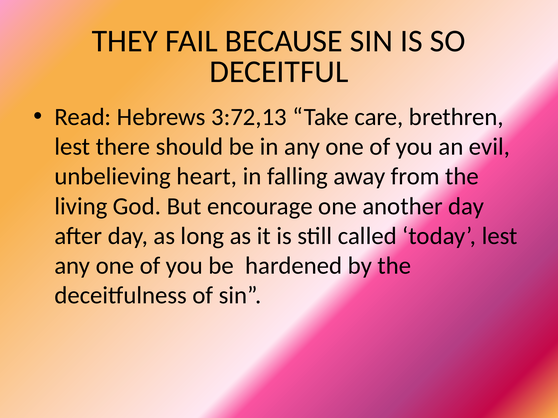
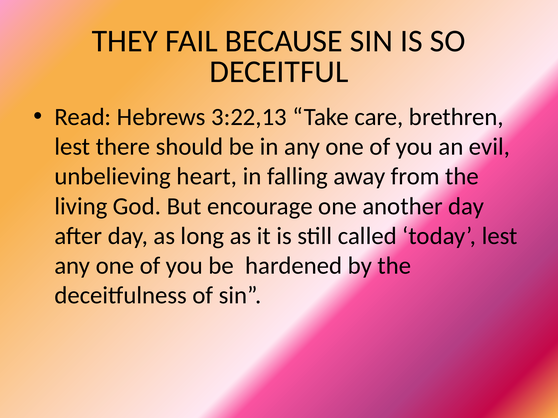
3:72,13: 3:72,13 -> 3:22,13 (249, 117)
